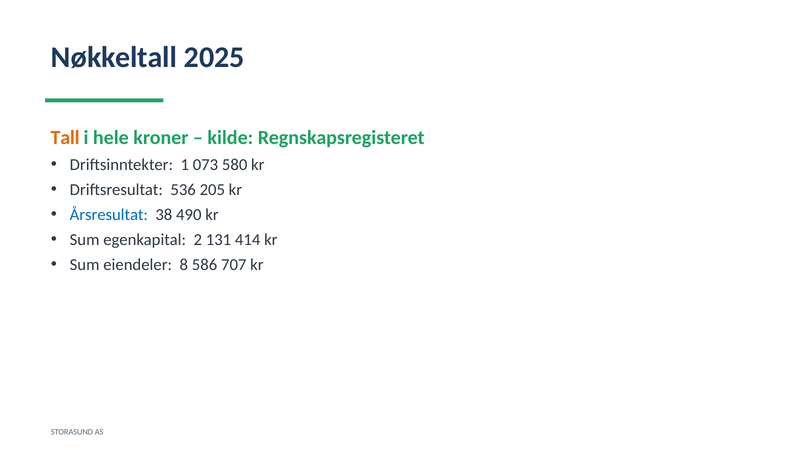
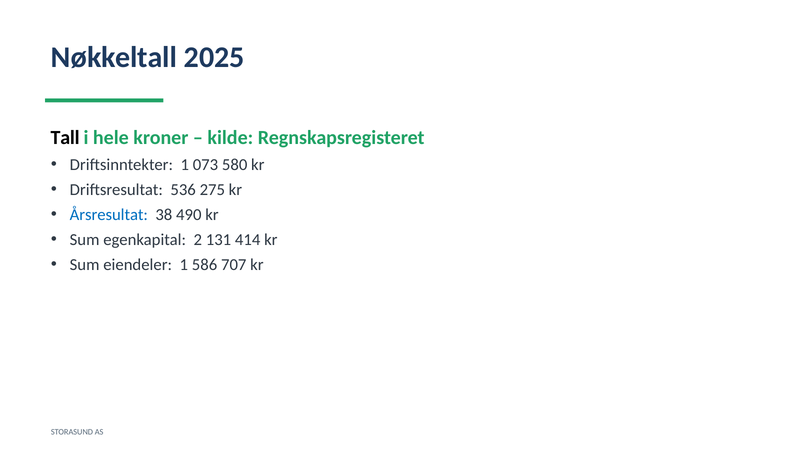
Tall colour: orange -> black (65, 138)
205: 205 -> 275 (212, 190)
eiendeler 8: 8 -> 1 (184, 265)
